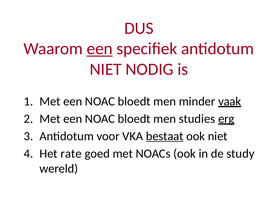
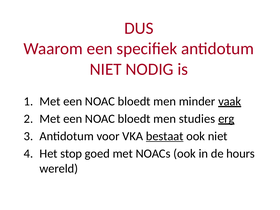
een underline: present -> none (100, 49)
rate: rate -> stop (71, 154)
study: study -> hours (241, 154)
